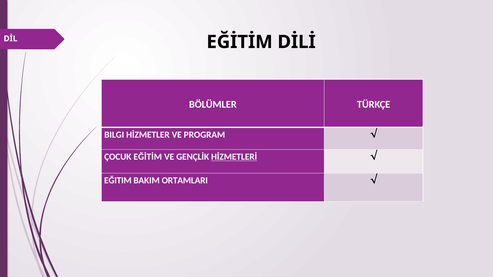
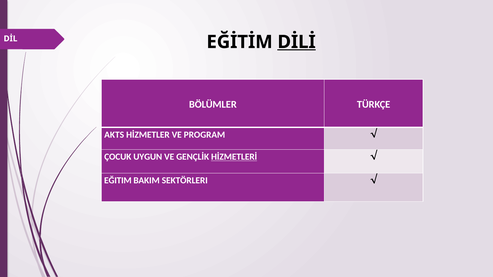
DİLİ underline: none -> present (297, 42)
BILGI: BILGI -> AKTS (114, 135)
ÇOCUK EĞİTİM: EĞİTİM -> UYGUN (148, 157)
ORTAMLARI: ORTAMLARI -> SEKTÖRLERI (185, 181)
